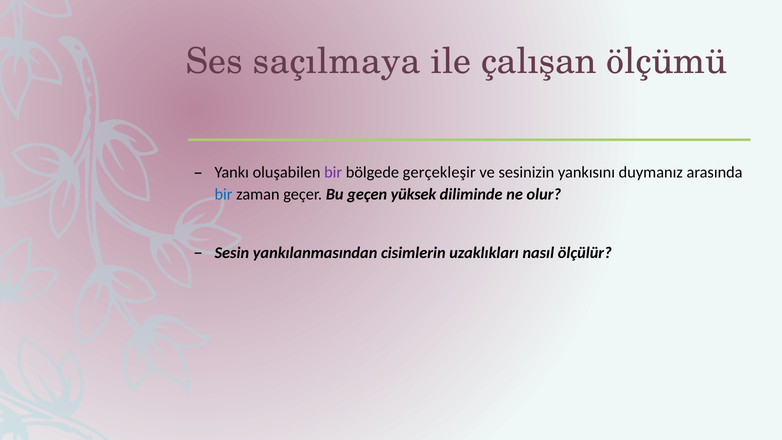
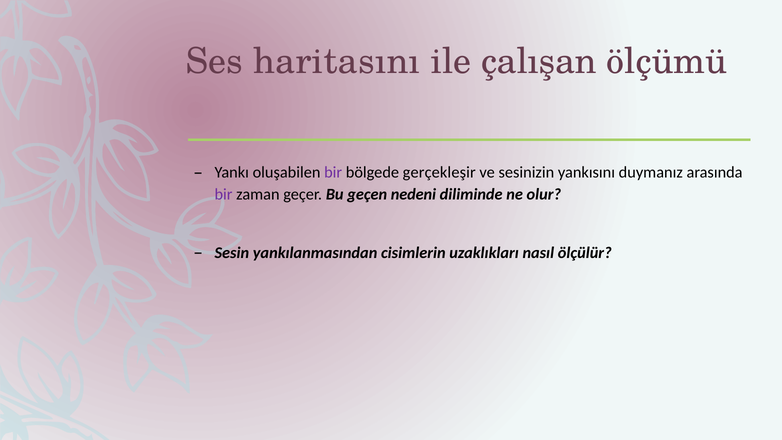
saçılmaya: saçılmaya -> haritasını (337, 62)
bir colour: blue -> purple (224, 194)
yüksek: yüksek -> nedeni (413, 194)
